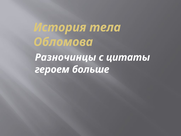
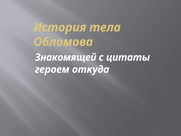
Разночинцы: Разночинцы -> Знакомящей (66, 57)
больше: больше -> откуда (91, 69)
